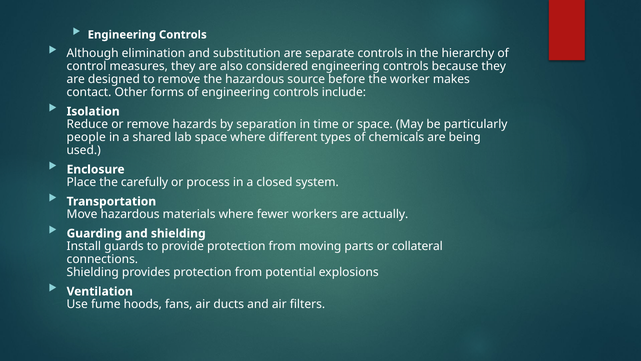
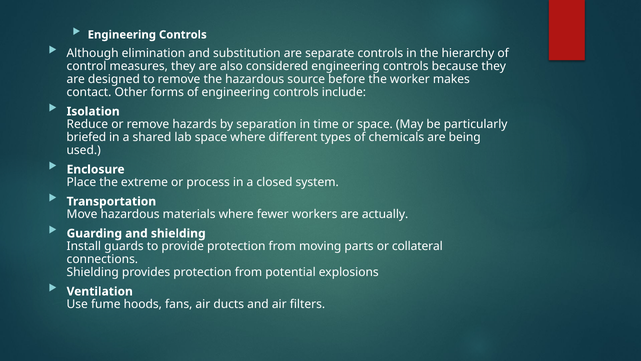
people: people -> briefed (86, 137)
carefully: carefully -> extreme (144, 182)
